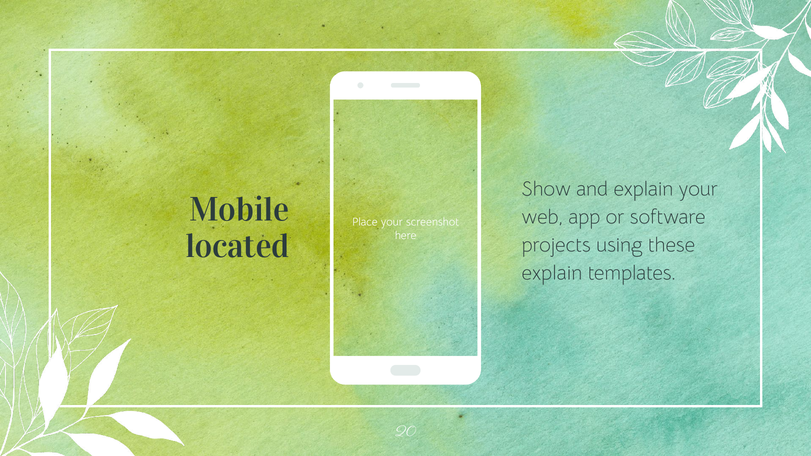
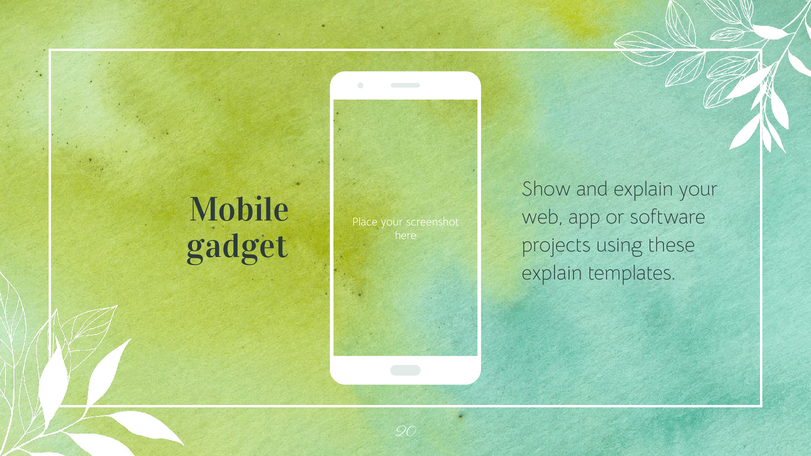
located: located -> gadget (237, 246)
